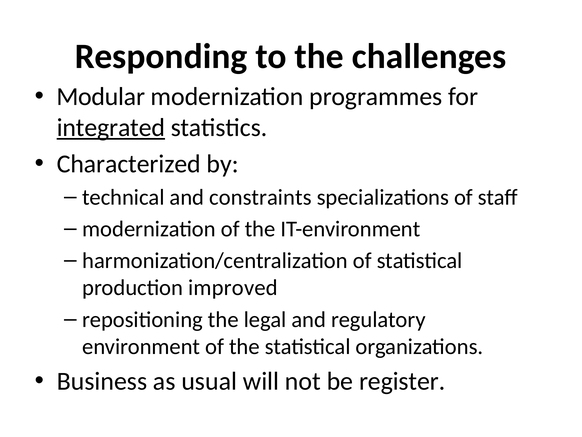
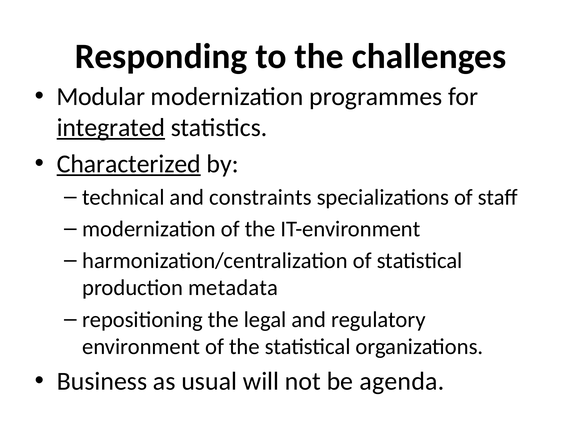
Characterized underline: none -> present (129, 164)
improved: improved -> metadata (233, 288)
register: register -> agenda (402, 381)
